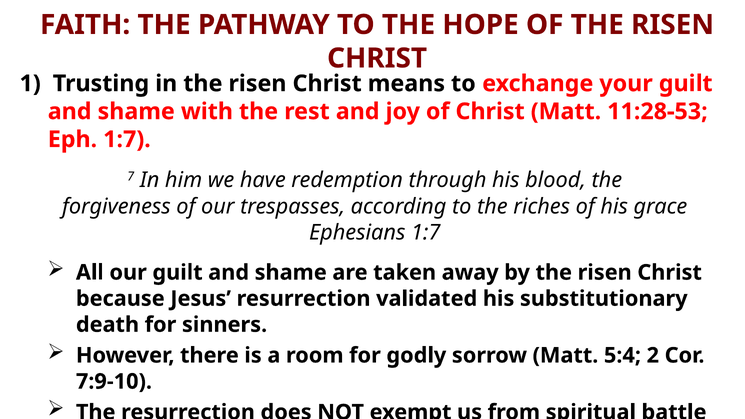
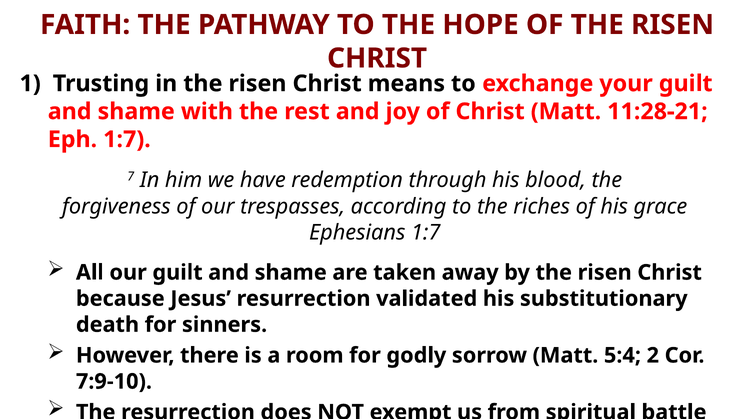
11:28-53: 11:28-53 -> 11:28-21 (657, 112)
